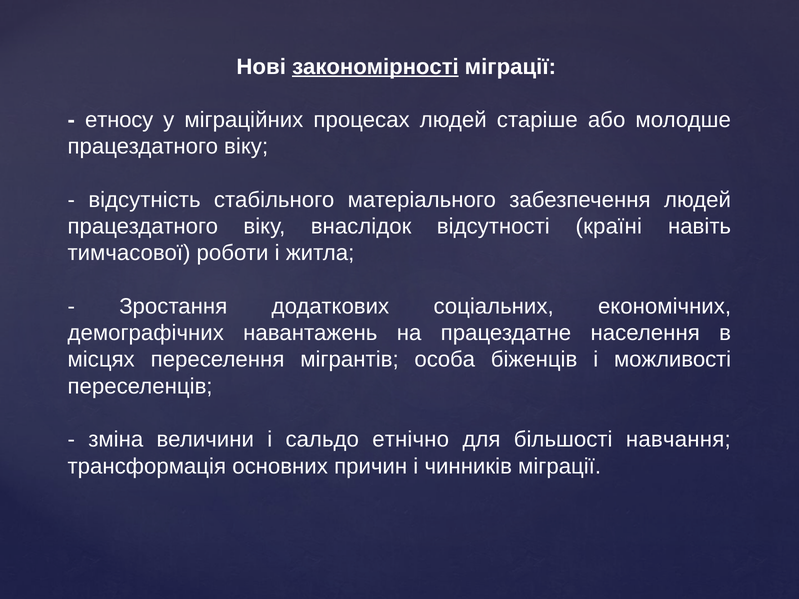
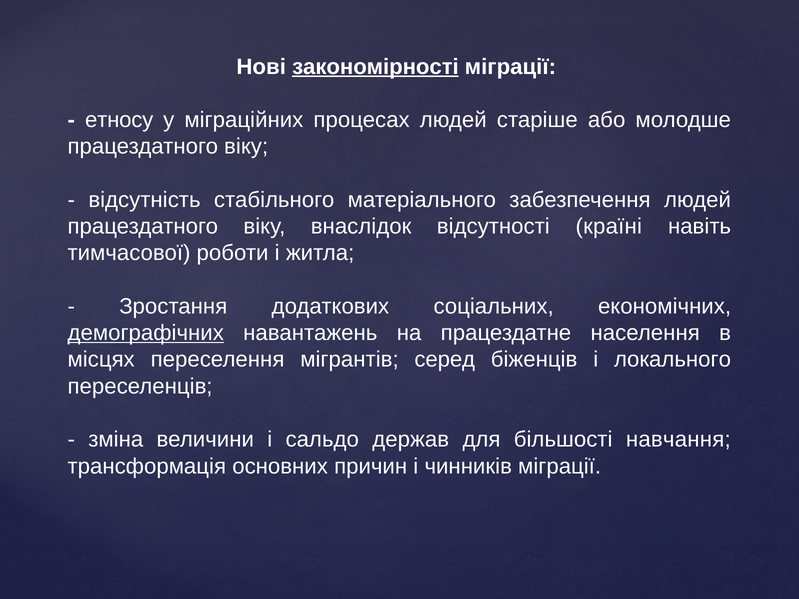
демографічних underline: none -> present (146, 333)
особа: особа -> серед (445, 360)
можливості: можливості -> локального (673, 360)
етнічно: етнічно -> держав (411, 440)
